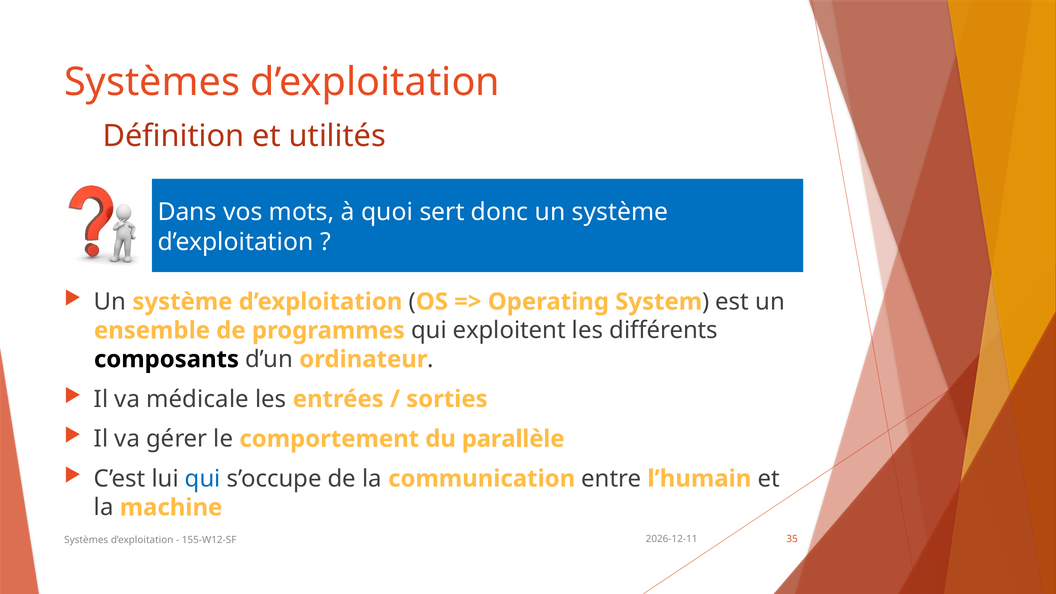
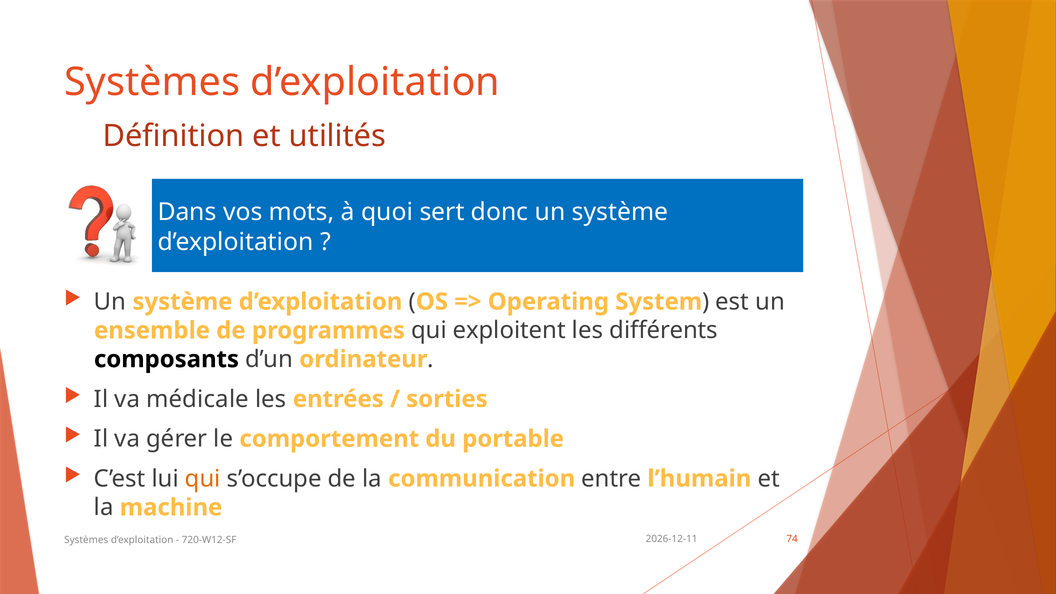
parallèle: parallèle -> portable (513, 439)
qui colour: blue -> orange (203, 479)
35: 35 -> 74 (792, 539)
155-W12-SF: 155-W12-SF -> 720-W12-SF (209, 540)
